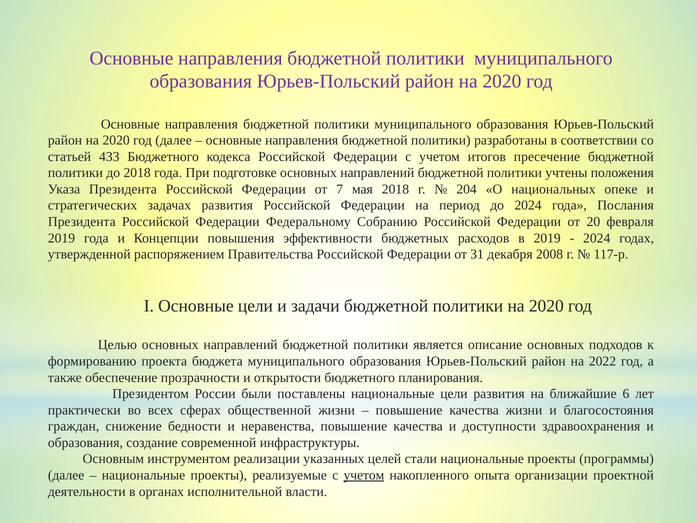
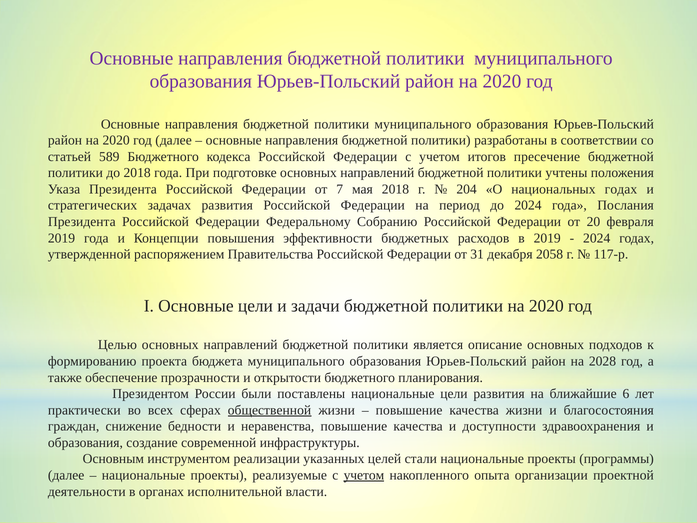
433: 433 -> 589 (109, 157)
национальных опеке: опеке -> годах (621, 189)
2008: 2008 -> 2058 (550, 254)
2022: 2022 -> 2028 (602, 361)
общественной underline: none -> present (269, 410)
